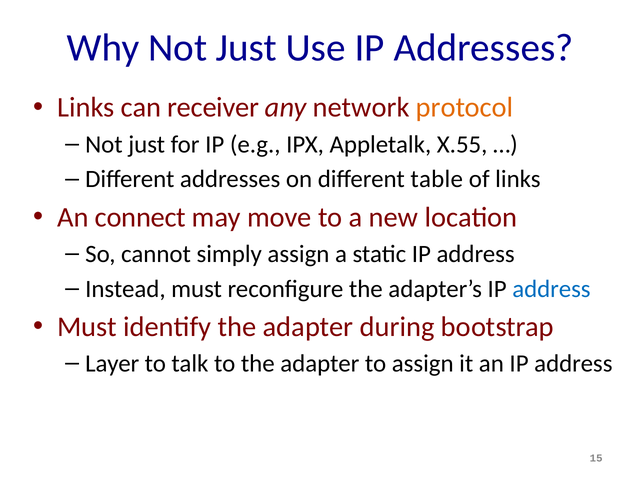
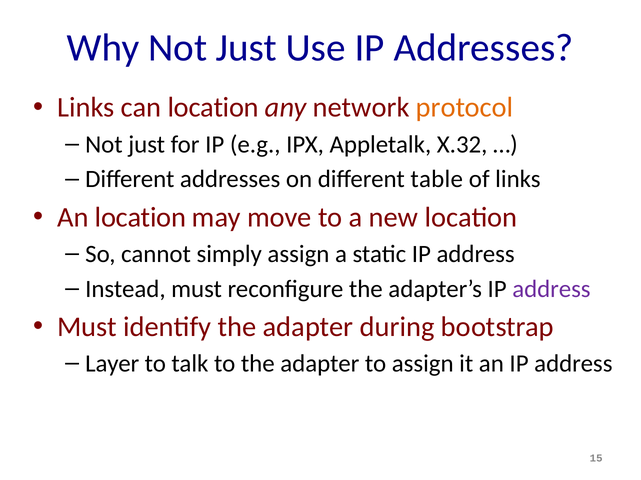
can receiver: receiver -> location (213, 108)
X.55: X.55 -> X.32 (462, 145)
An connect: connect -> location (140, 218)
address colour: blue -> purple (551, 289)
